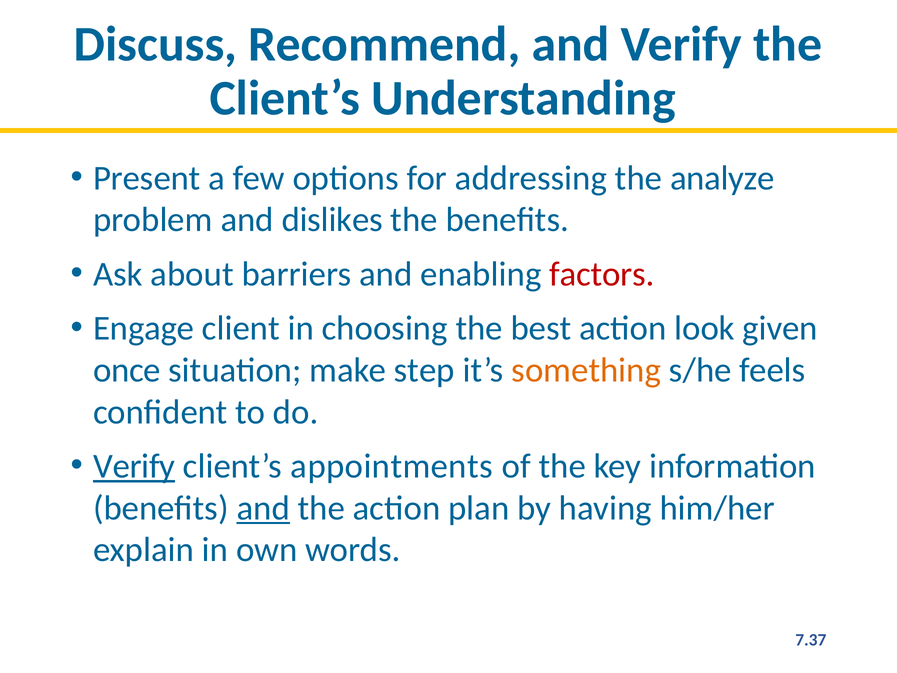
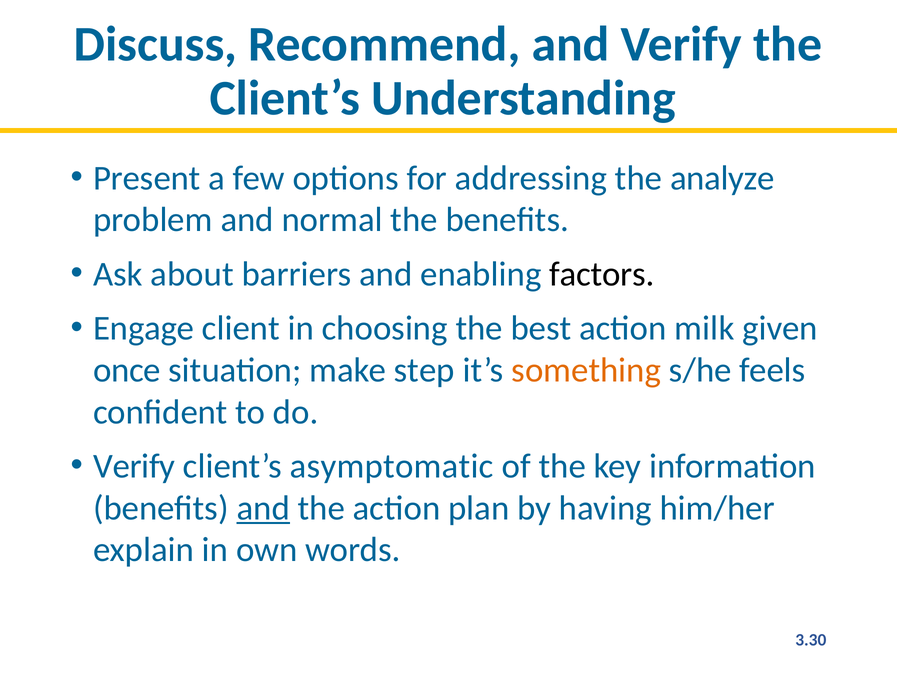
dislikes: dislikes -> normal (332, 220)
factors colour: red -> black (602, 274)
look: look -> milk (704, 328)
Verify underline: present -> none (134, 466)
appointments: appointments -> asymptomatic (392, 466)
7.37: 7.37 -> 3.30 (811, 640)
